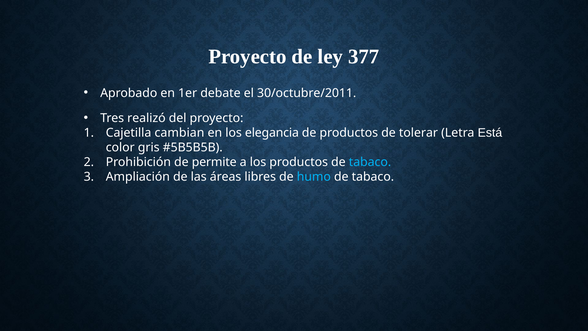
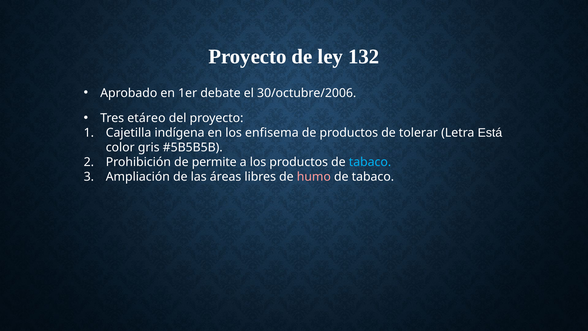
377: 377 -> 132 (364, 57)
30/octubre/2011: 30/octubre/2011 -> 30/octubre/2006 (307, 93)
realizó: realizó -> etáreo (146, 118)
cambian: cambian -> indígena (180, 133)
elegancia: elegancia -> enfisema (272, 133)
humo colour: light blue -> pink (314, 177)
